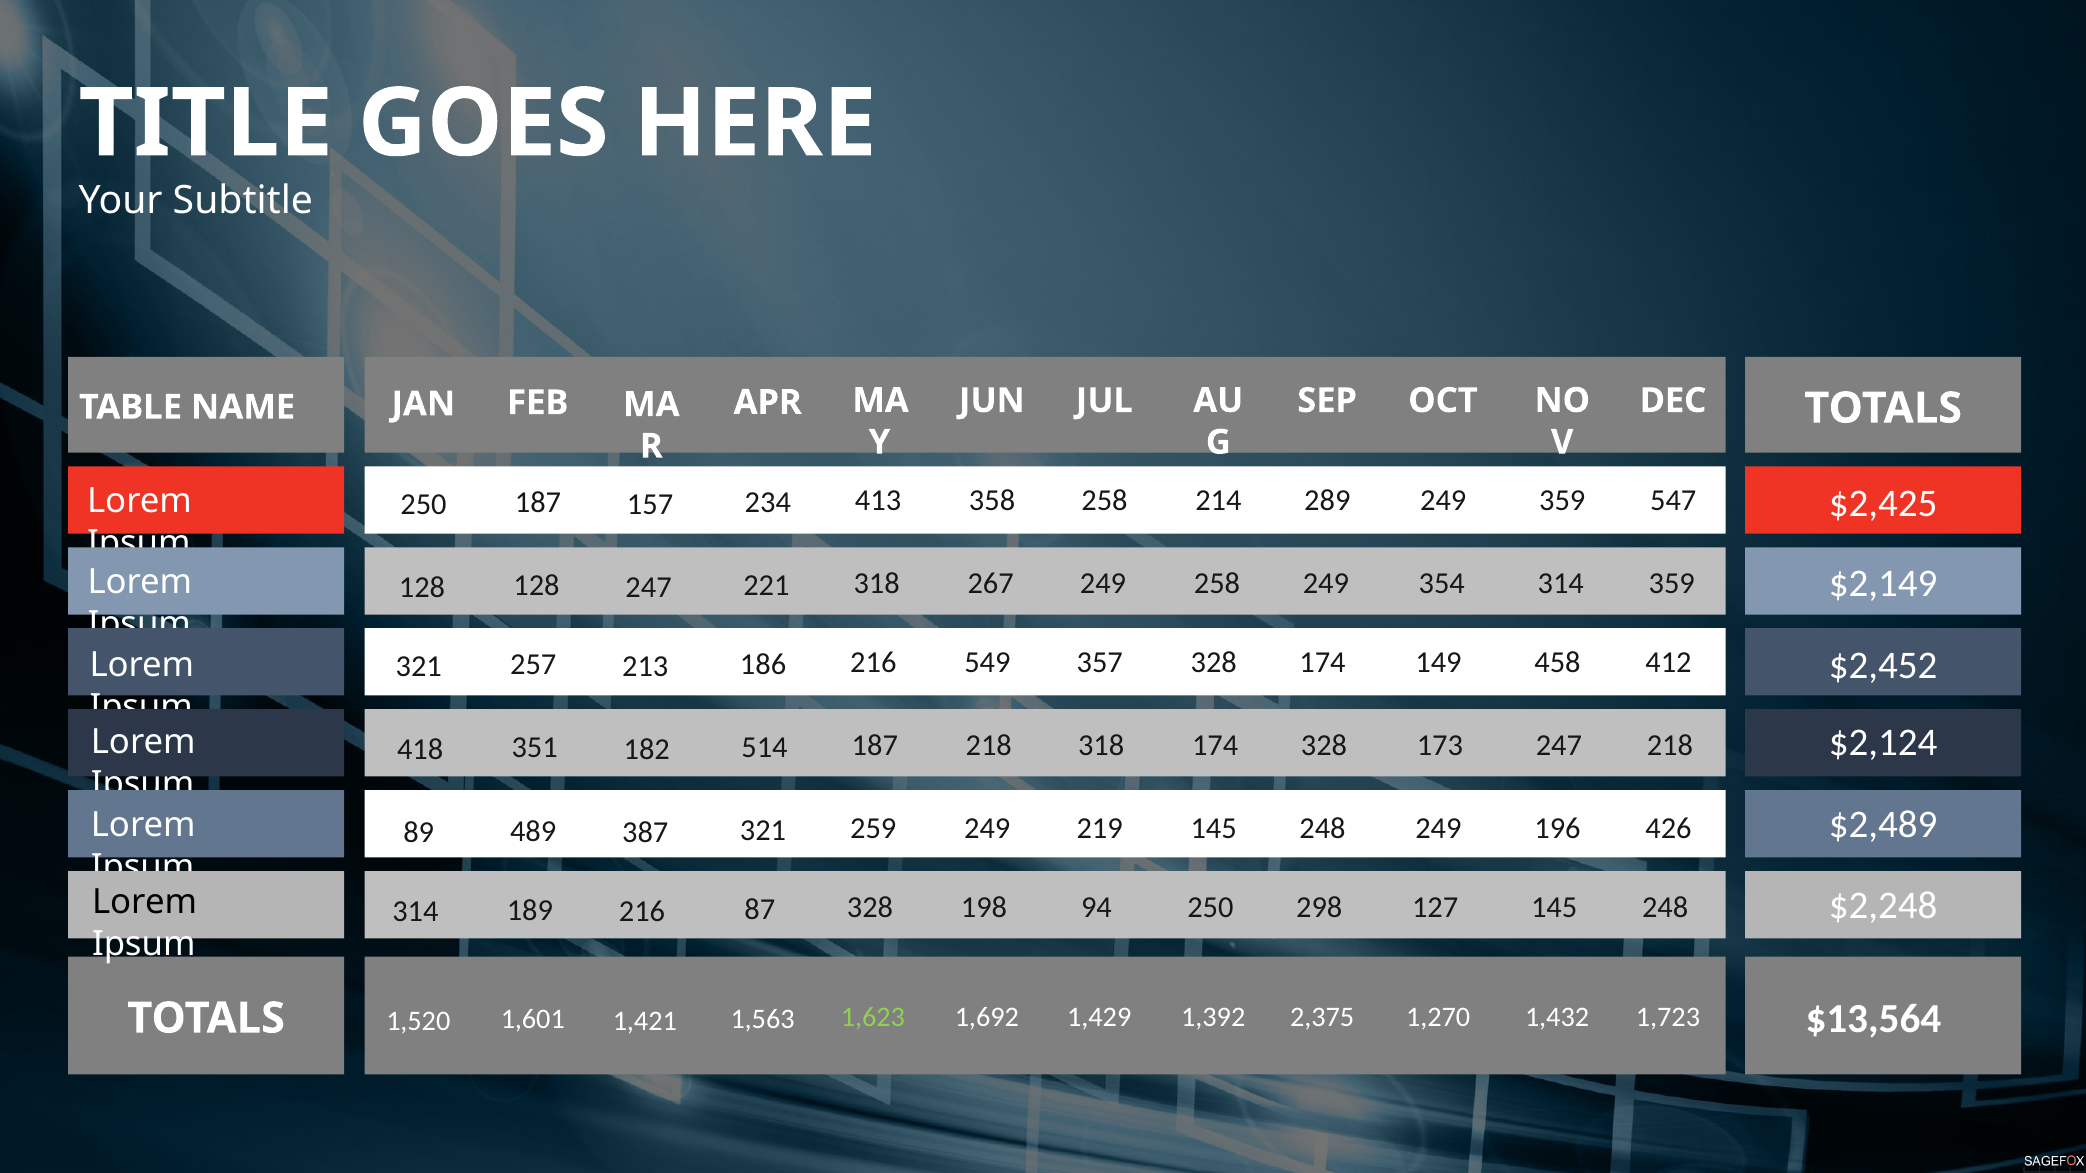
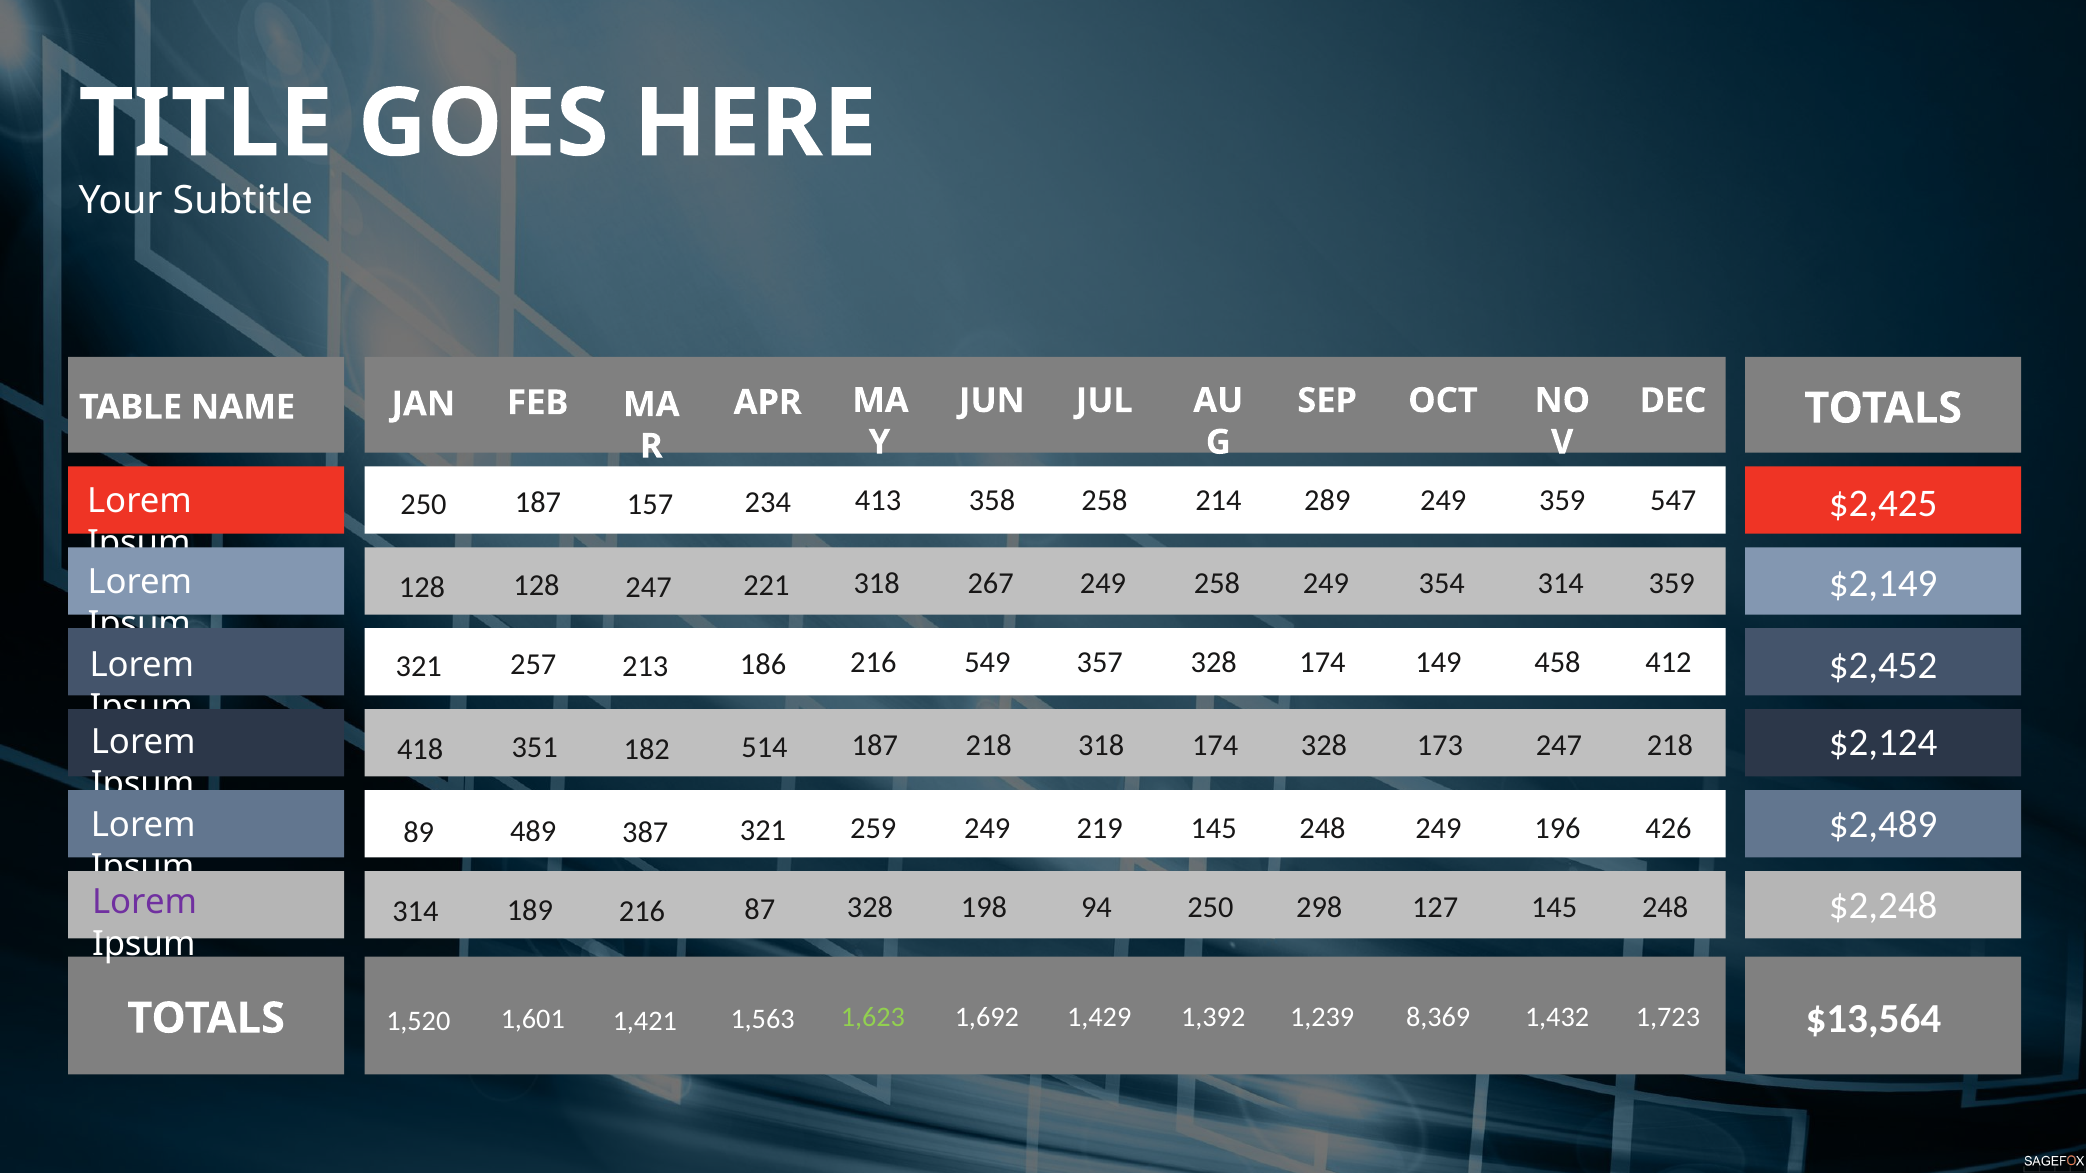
Lorem colour: black -> purple (145, 903)
2,375: 2,375 -> 1,239 (1322, 1018)
1,270: 1,270 -> 8,369 (1438, 1018)
